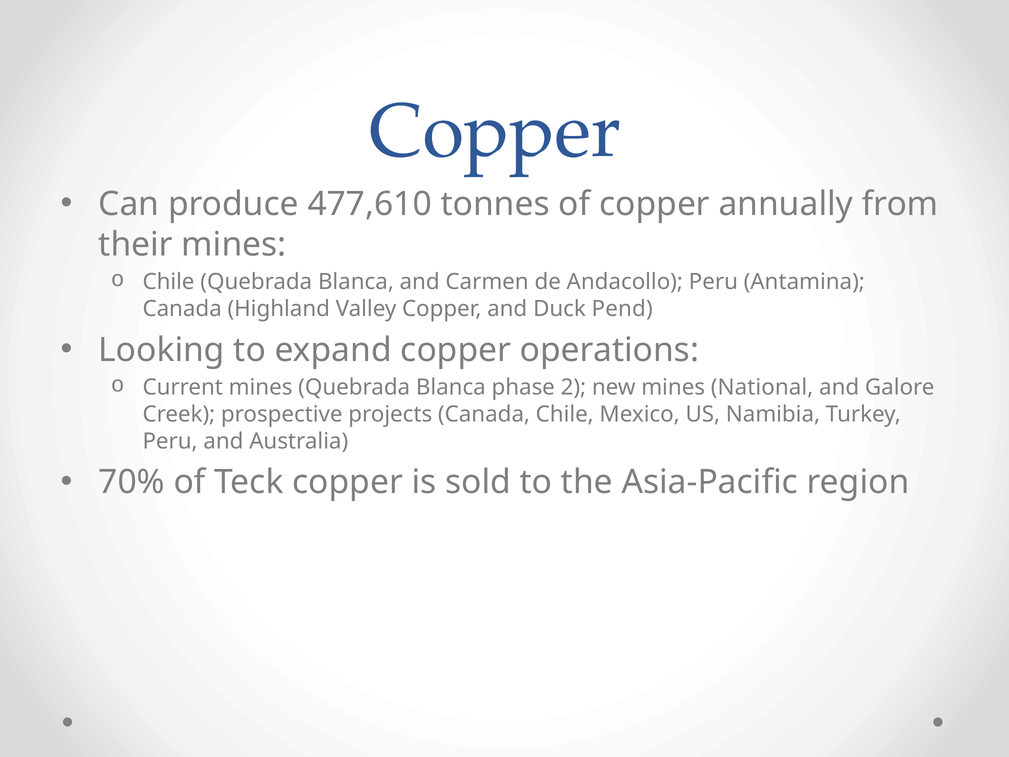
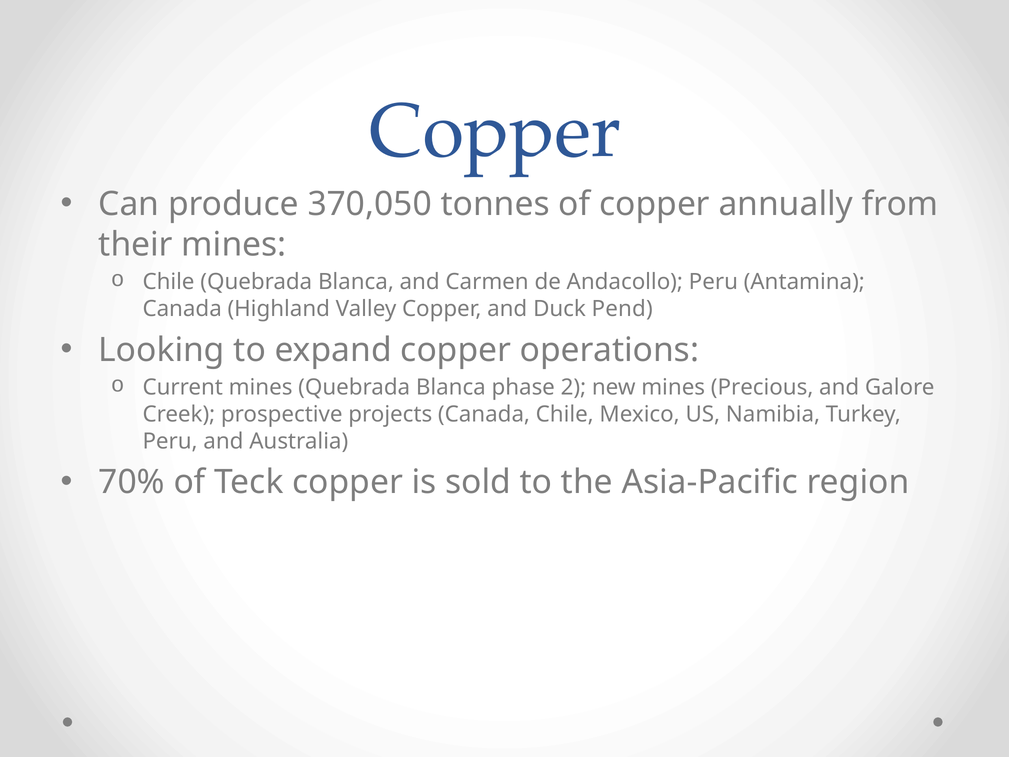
477,610: 477,610 -> 370,050 (370, 204)
National: National -> Precious (762, 387)
